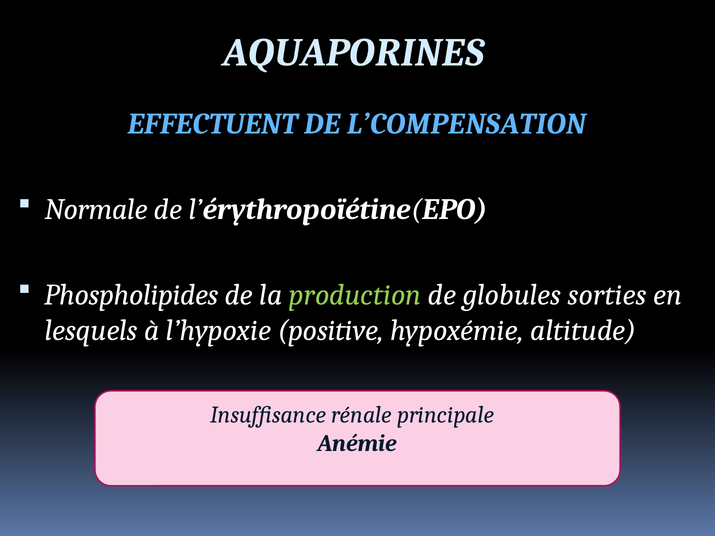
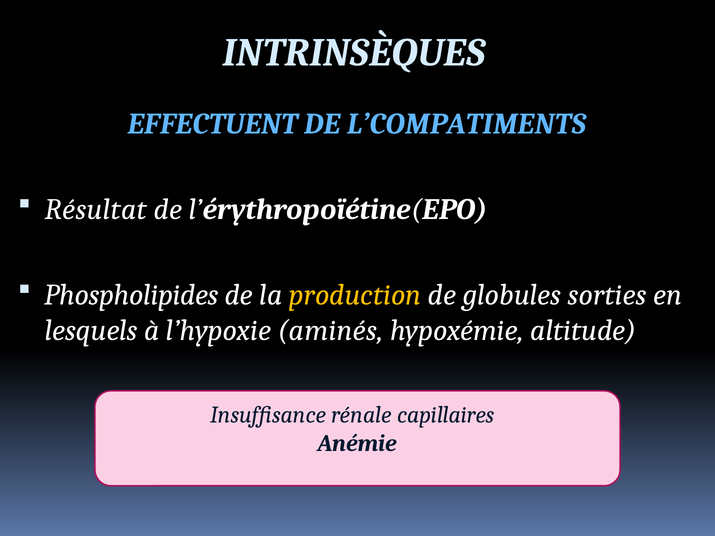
AQUAPORINES: AQUAPORINES -> INTRINSÈQUES (354, 52)
L’COMPENSATION: L’COMPENSATION -> L’COMPATIMENTS (467, 124)
Normale: Normale -> Résultat (96, 209)
production colour: light green -> yellow (355, 295)
positive: positive -> aminés (330, 331)
principale: principale -> capillaires (446, 415)
